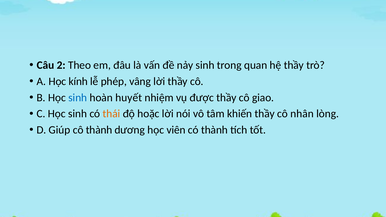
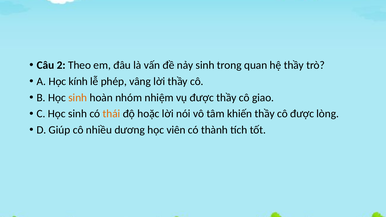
sinh colour: blue -> orange (78, 98)
huyết: huyết -> nhóm (129, 98)
cô nhân: nhân -> được (302, 114)
cô thành: thành -> nhiều (99, 130)
